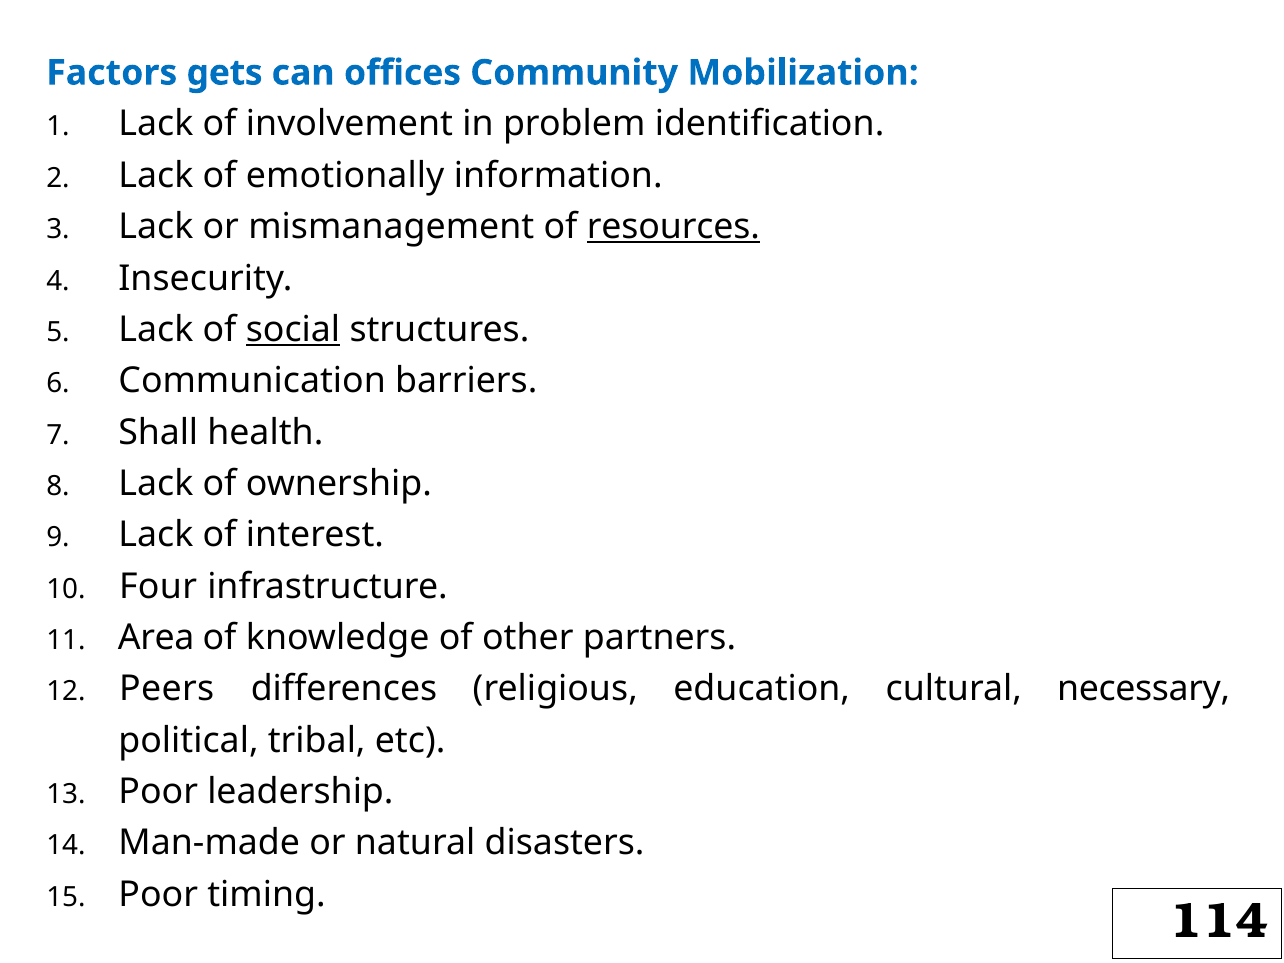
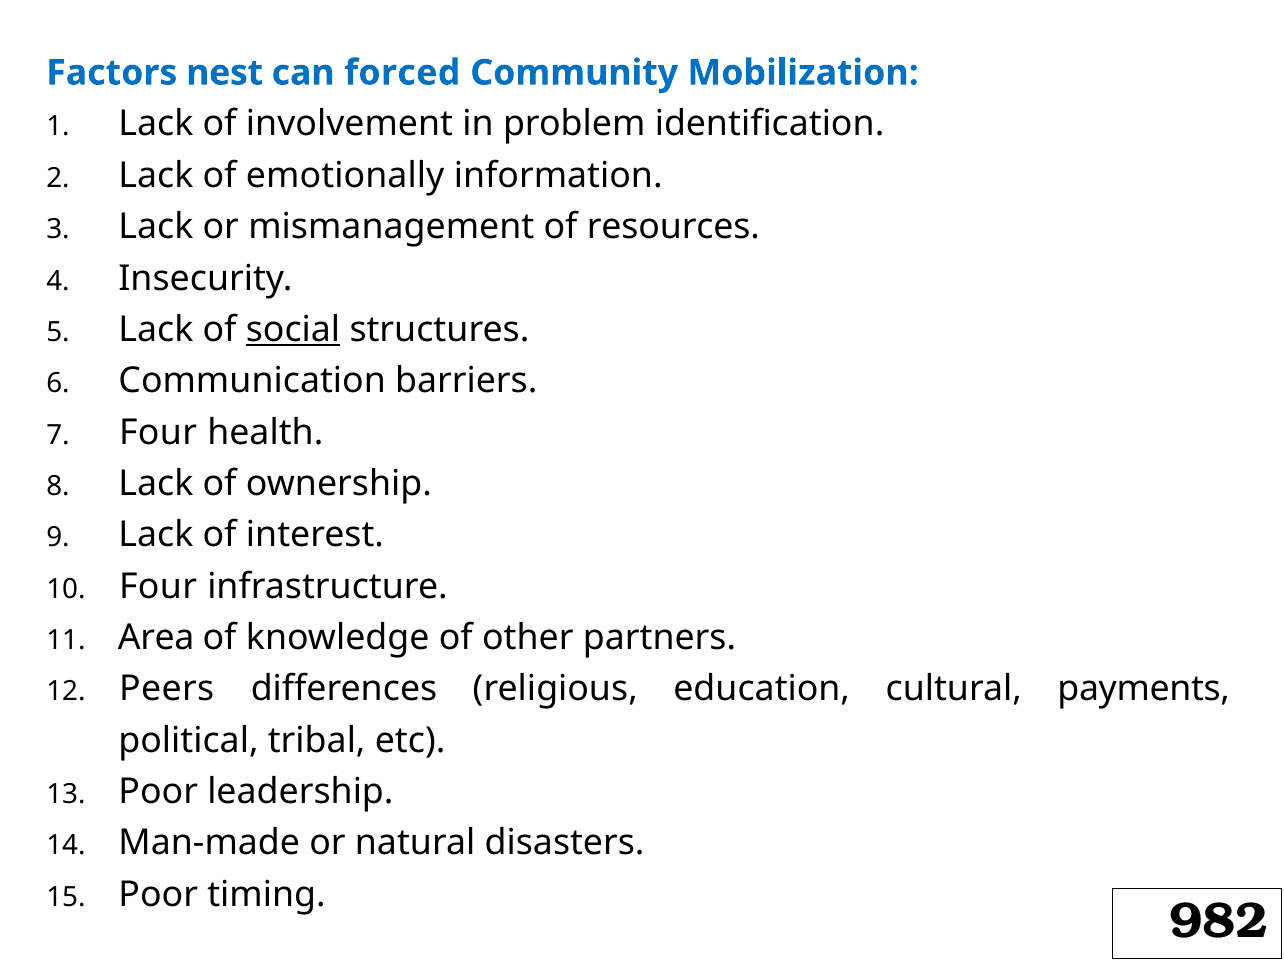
gets: gets -> nest (225, 73)
offices: offices -> forced (402, 73)
resources underline: present -> none (673, 227)
Shall: Shall -> Four (158, 432)
necessary: necessary -> payments (1144, 689)
114: 114 -> 982 (1219, 921)
